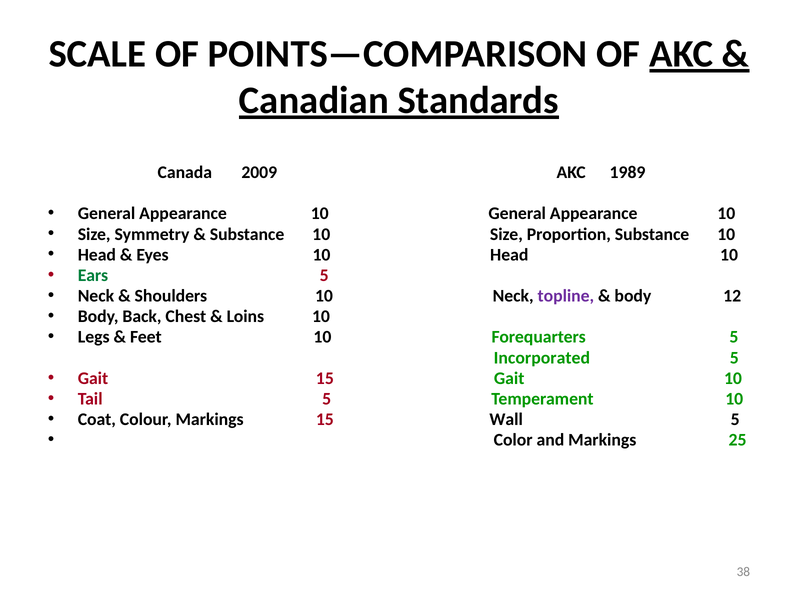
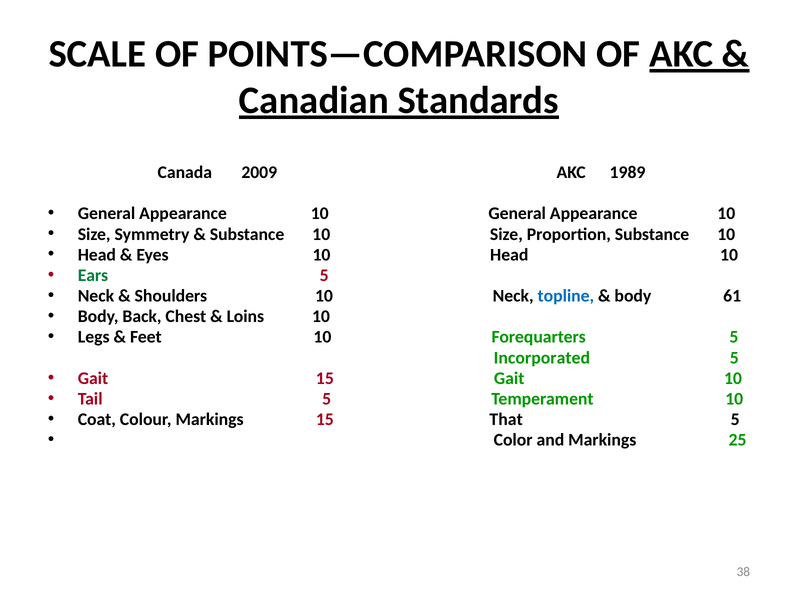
topline colour: purple -> blue (566, 296)
12: 12 -> 61 (732, 296)
Wall: Wall -> That (506, 419)
